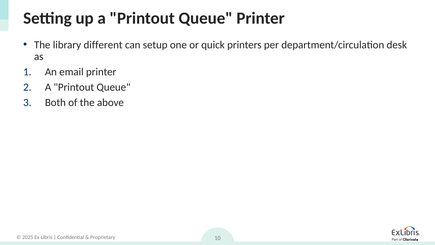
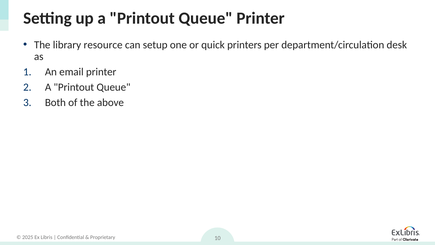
different: different -> resource (103, 45)
